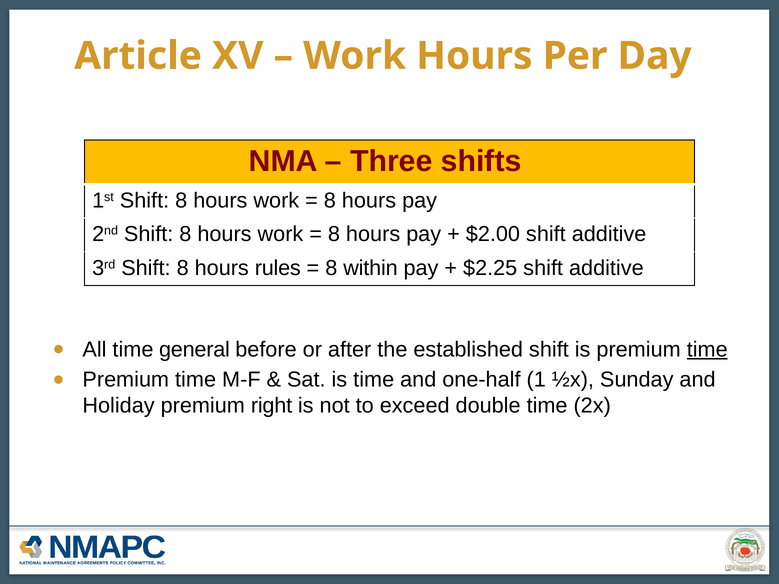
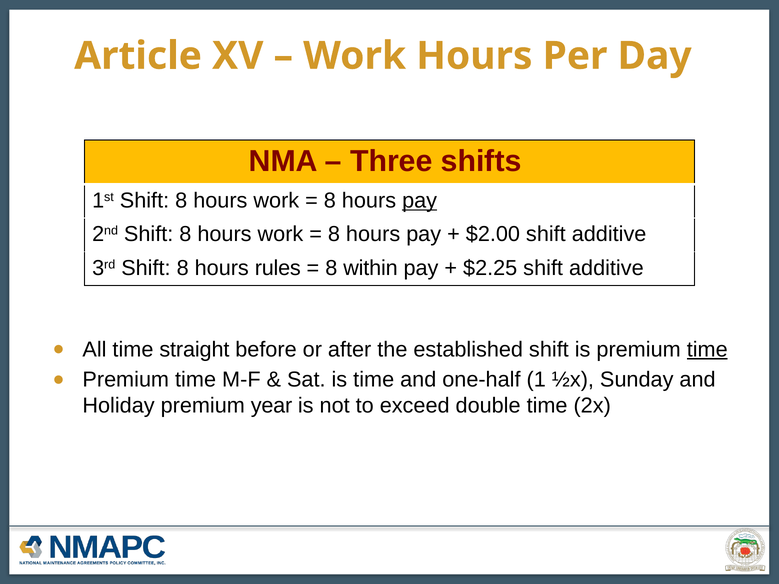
pay underline: none -> present (420, 201)
general: general -> straight (194, 350)
right: right -> year (272, 406)
